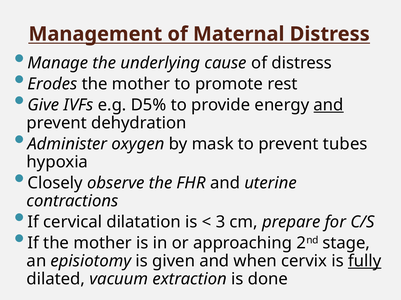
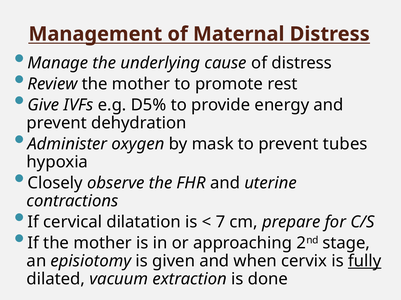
Erodes: Erodes -> Review (53, 84)
and underline: present -> none (329, 105)
3: 3 -> 7 (220, 223)
